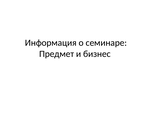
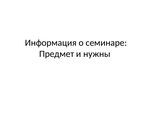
бизнес: бизнес -> нужны (97, 54)
